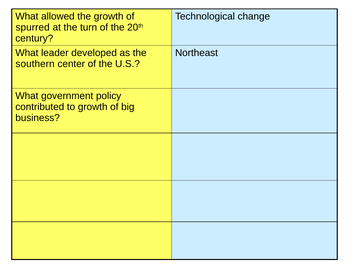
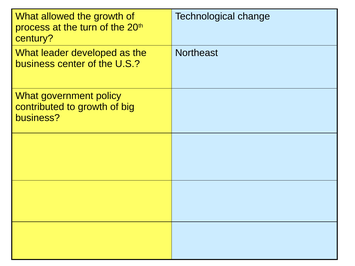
spurred: spurred -> process (33, 27)
southern: southern -> business (35, 64)
